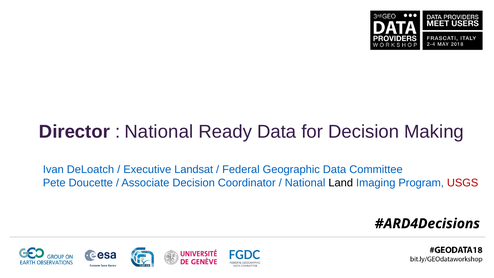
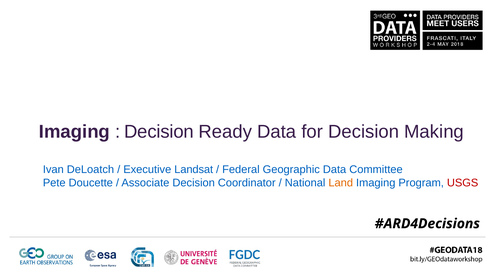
Director: Director -> Imaging (74, 132)
National: National -> Decision (159, 132)
Land colour: black -> orange (341, 183)
